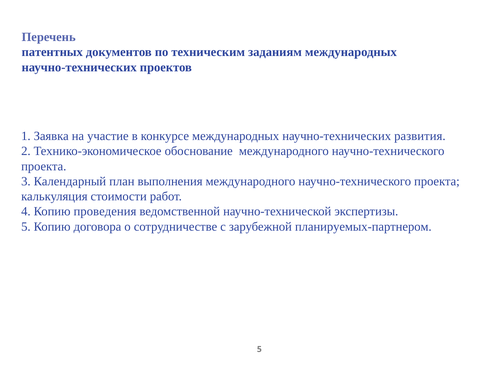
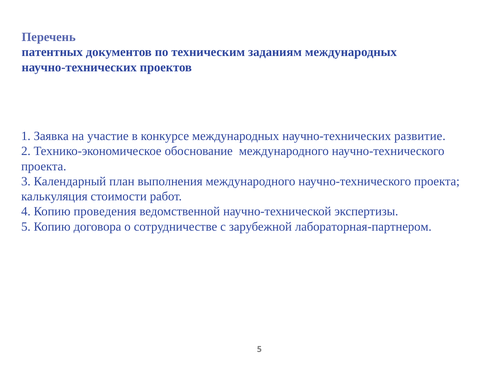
развития: развития -> развитие (420, 136)
планируемых-партнером: планируемых-партнером -> лабораторная-партнером (363, 226)
